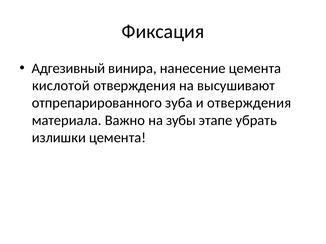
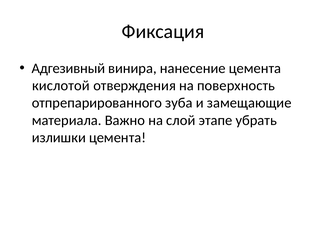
высушивают: высушивают -> поверхность (236, 86)
и отверждения: отверждения -> замещающие (249, 103)
зубы: зубы -> слой (181, 121)
